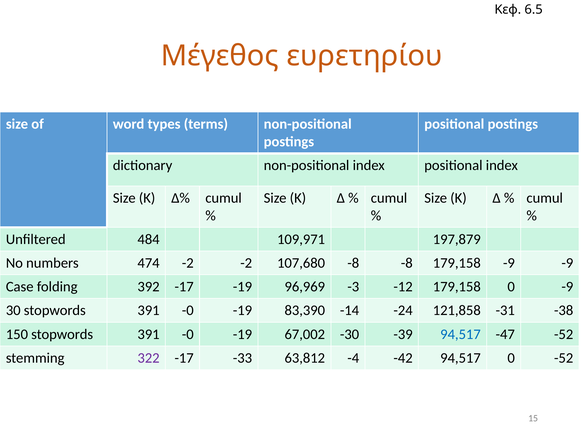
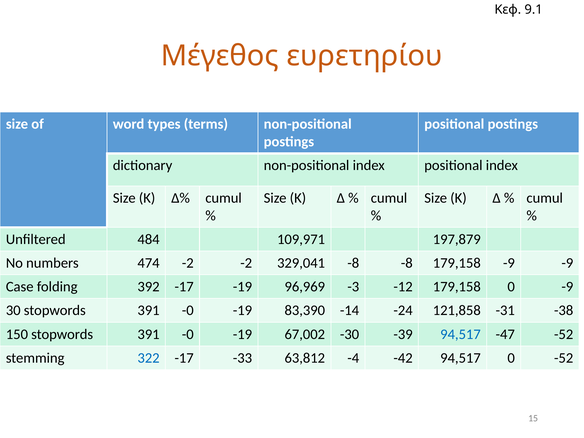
6.5: 6.5 -> 9.1 (534, 10)
107,680: 107,680 -> 329,041 (301, 263)
322 colour: purple -> blue (149, 358)
